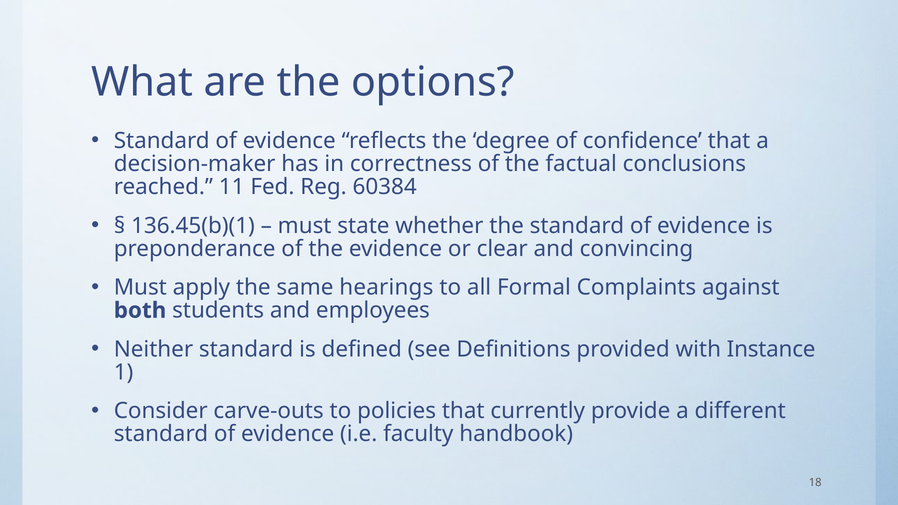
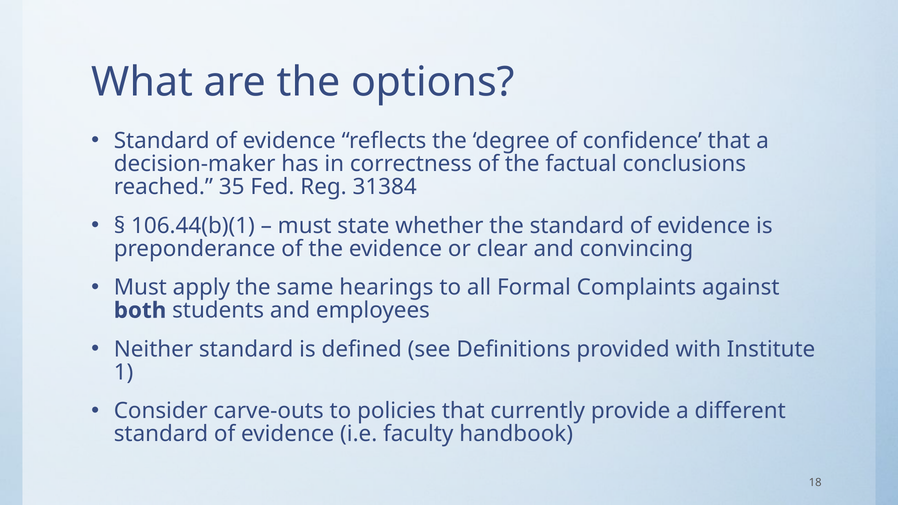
11: 11 -> 35 (232, 187)
60384: 60384 -> 31384 (385, 187)
136.45(b)(1: 136.45(b)(1 -> 106.44(b)(1 (193, 226)
Instance: Instance -> Institute (771, 349)
